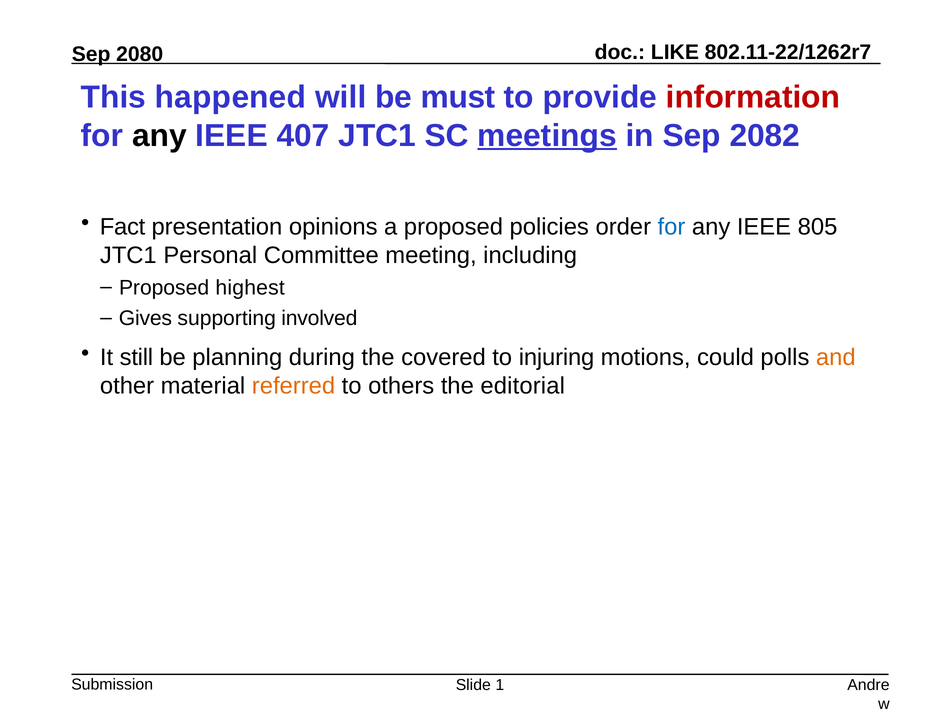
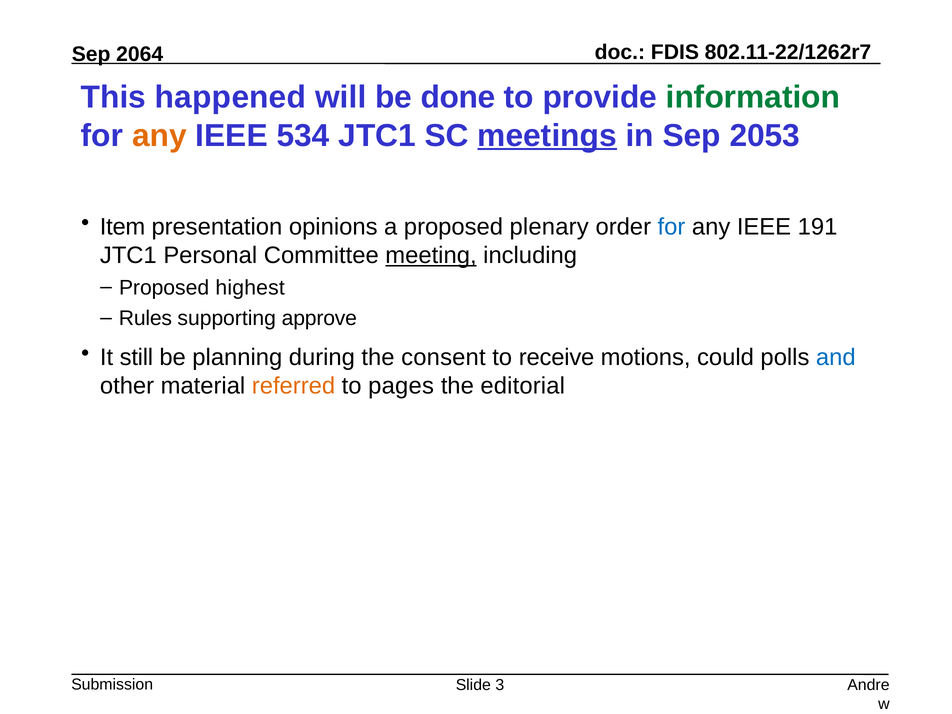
LIKE: LIKE -> FDIS (675, 52)
2080: 2080 -> 2064 (140, 54)
must: must -> done (458, 97)
information colour: red -> green (753, 97)
any colour: black -> orange (159, 136)
407: 407 -> 534 (303, 136)
2082: 2082 -> 2053 (765, 136)
Fact: Fact -> Item (123, 227)
policies: policies -> plenary (549, 227)
805: 805 -> 191 (818, 227)
meeting underline: none -> present (431, 256)
Gives: Gives -> Rules (145, 318)
involved: involved -> approve (319, 318)
covered: covered -> consent (443, 357)
injuring: injuring -> receive (557, 357)
and colour: orange -> blue (836, 357)
others: others -> pages (401, 386)
1: 1 -> 3 (500, 685)
